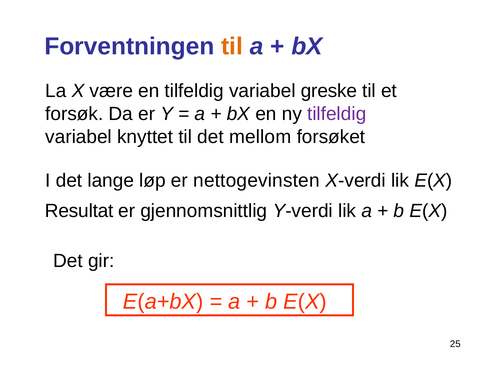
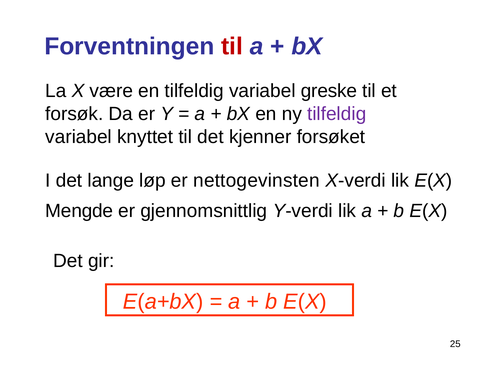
til colour: orange -> red (232, 46)
mellom: mellom -> kjenner (260, 137)
Resultat: Resultat -> Mengde (79, 211)
